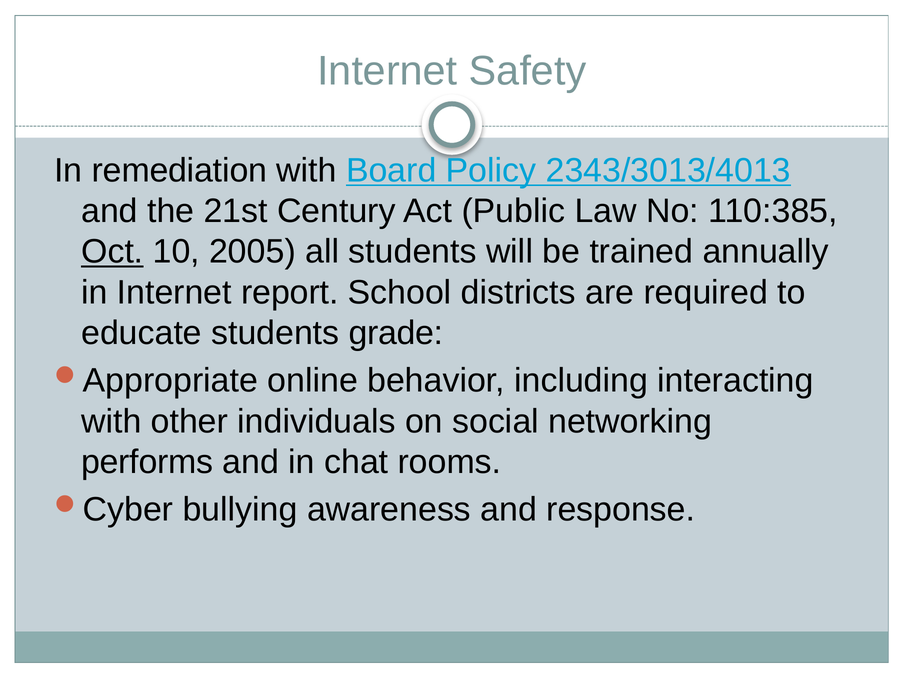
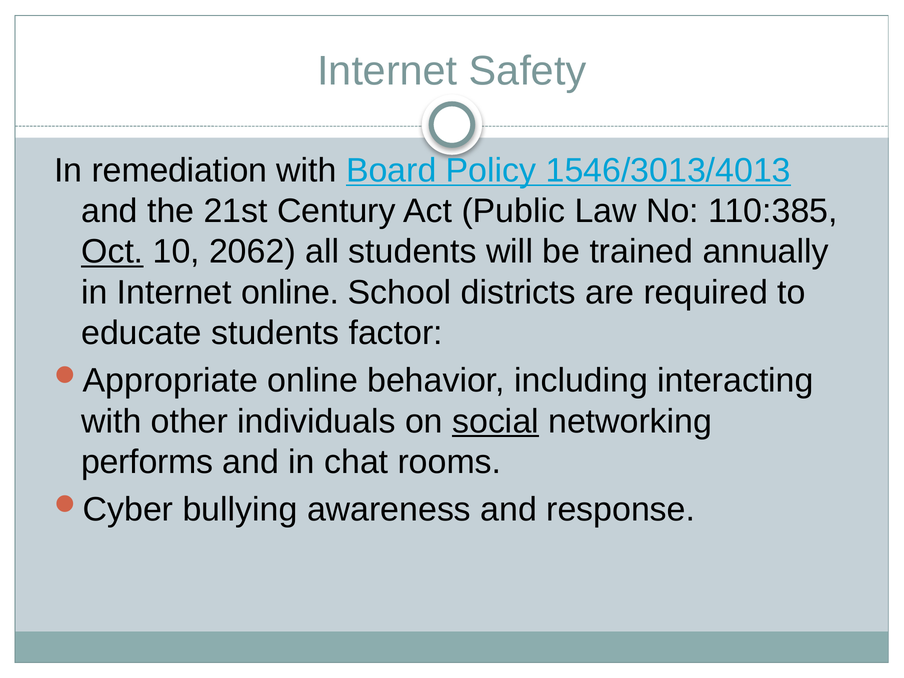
2343/3013/4013: 2343/3013/4013 -> 1546/3013/4013 (668, 170)
2005: 2005 -> 2062 (252, 252)
Internet report: report -> online (290, 292)
grade: grade -> factor (396, 333)
social underline: none -> present (496, 421)
